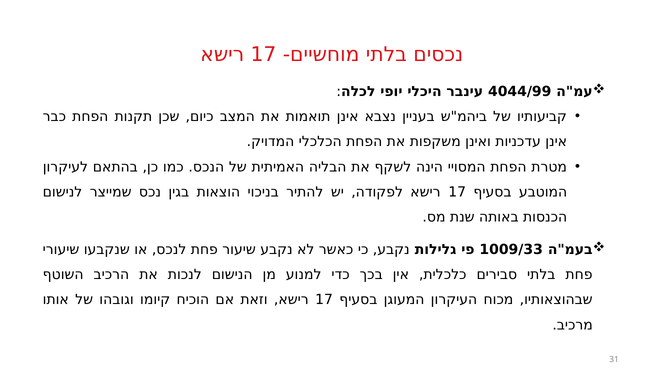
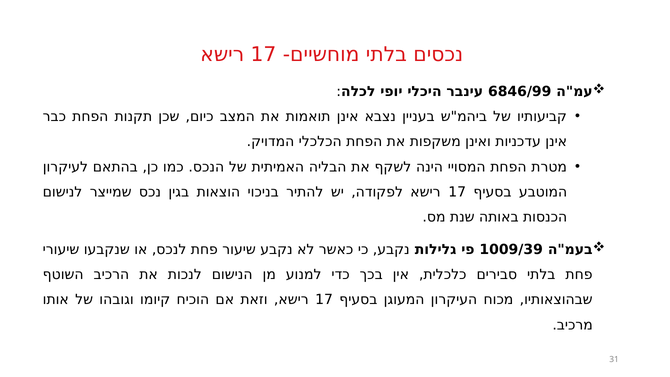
4044/99: 4044/99 -> 6846/99 (520, 91)
1009/33: 1009/33 -> 1009/39 (511, 249)
